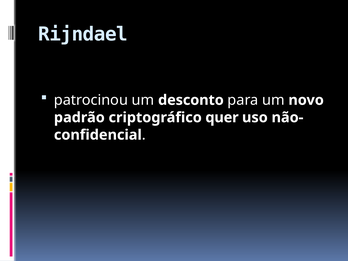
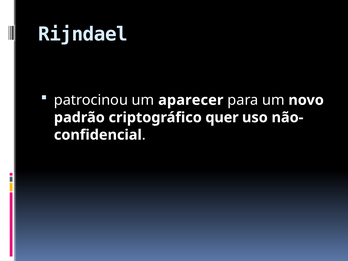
desconto: desconto -> aparecer (191, 100)
